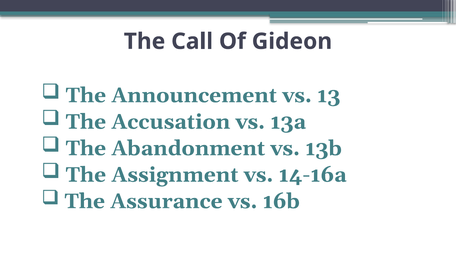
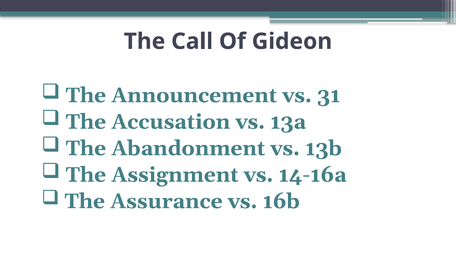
13: 13 -> 31 (329, 96)
